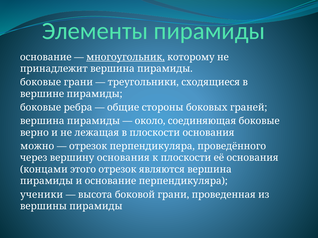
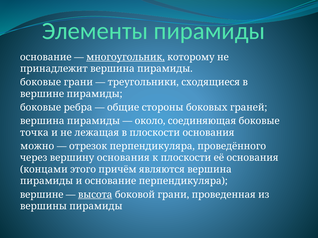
верно: верно -> точка (34, 133)
этого отрезок: отрезок -> причём (117, 170)
ученики: ученики -> вершине (42, 195)
высота underline: none -> present (95, 195)
